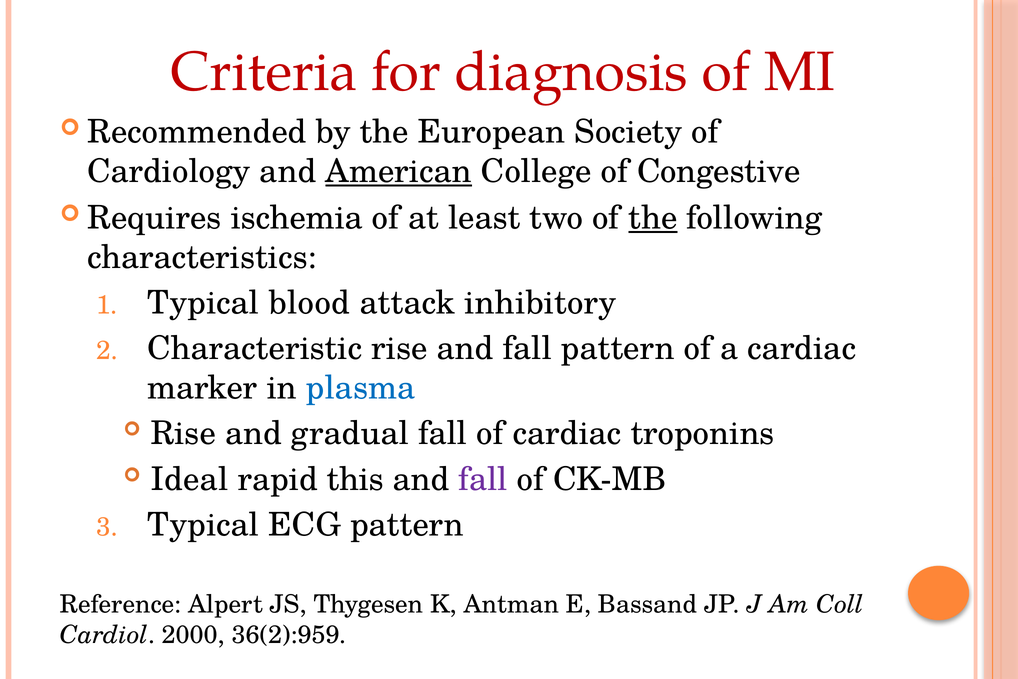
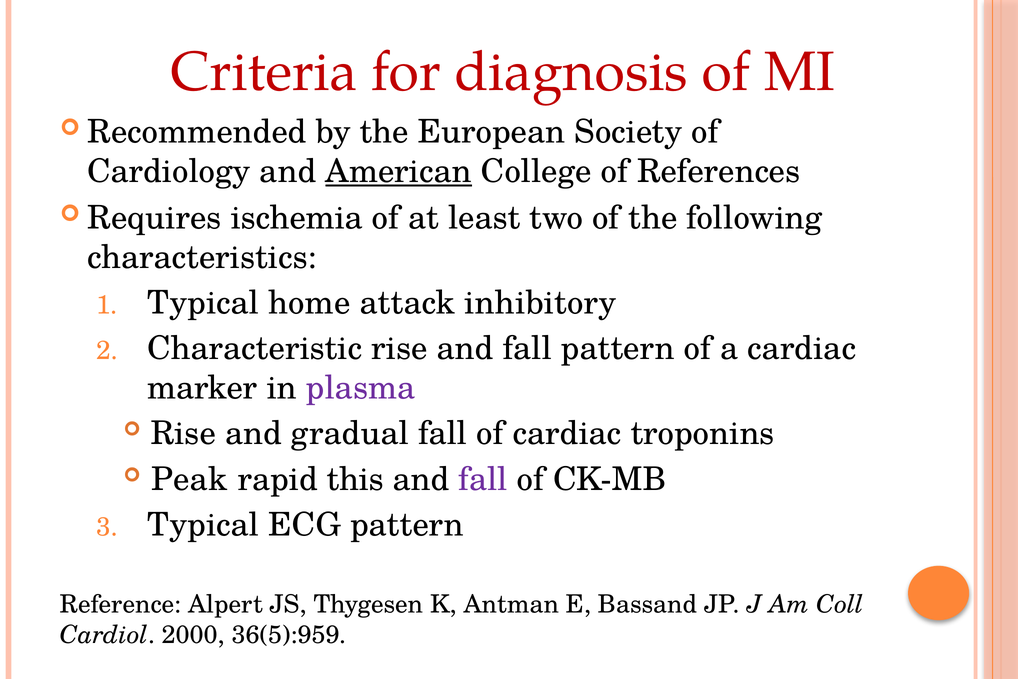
Congestive: Congestive -> References (719, 171)
the underline: present -> none (653, 218)
blood: blood -> home (309, 303)
plasma colour: blue -> purple (361, 388)
Ideal: Ideal -> Peak (189, 479)
36(2):959: 36(2):959 -> 36(5):959 (289, 634)
